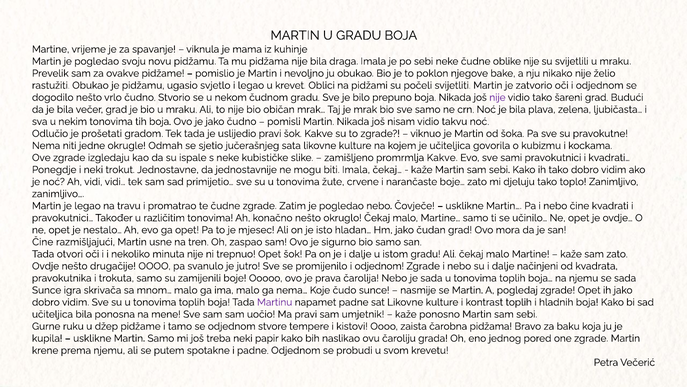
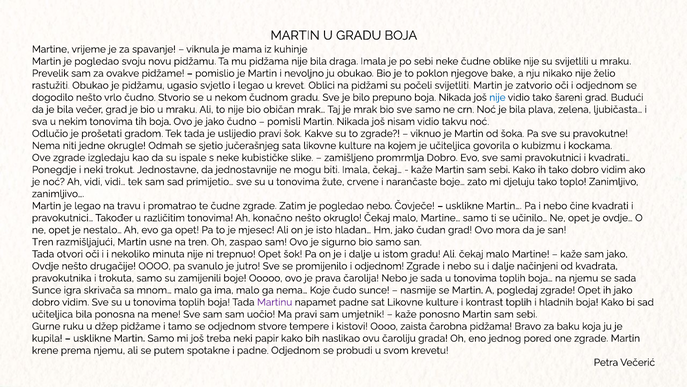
nije colour: purple -> blue (497, 97)
promrmlja Kakve: Kakve -> Dobro (442, 158)
Čine: Čine -> Tren (43, 242)
sam zato: zato -> jako (617, 254)
